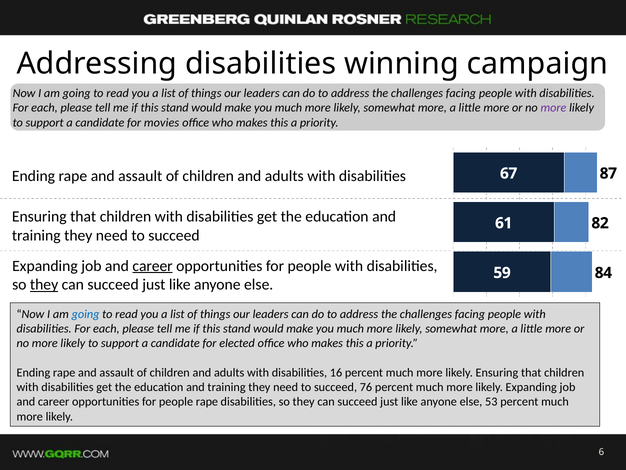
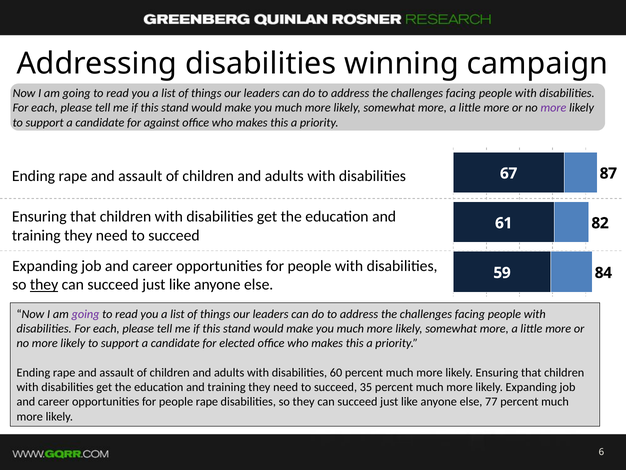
movies: movies -> against (162, 122)
career underline: present -> none (153, 266)
going colour: blue -> purple (86, 314)
16: 16 -> 60 (336, 372)
76: 76 -> 35 (366, 387)
53: 53 -> 77 (491, 401)
